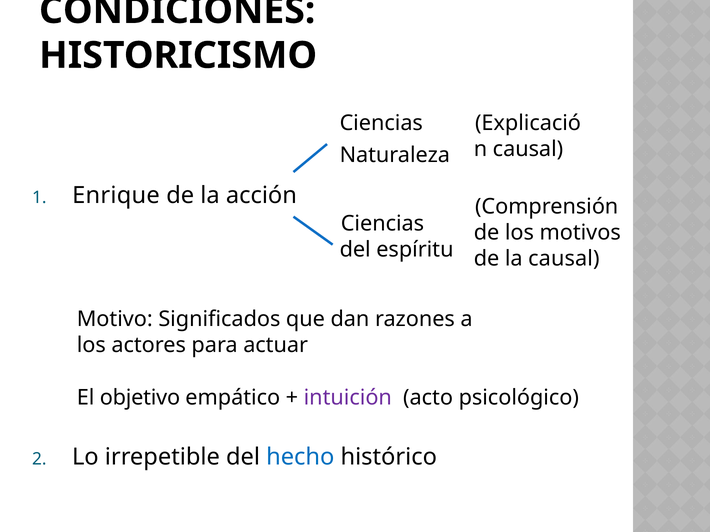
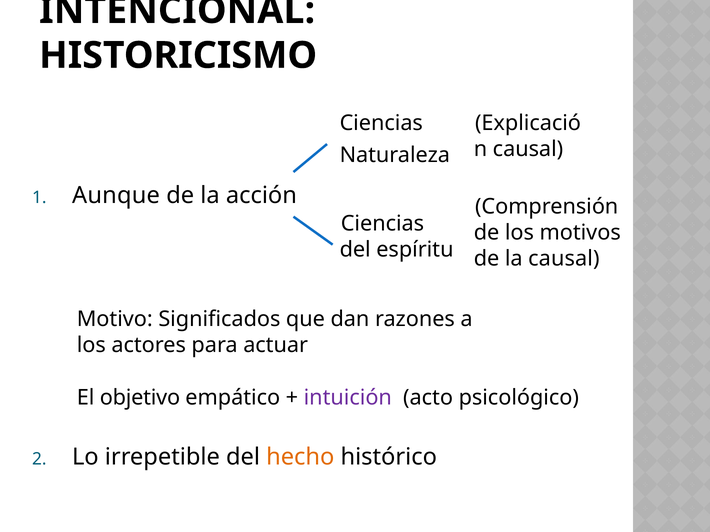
CONDICIONES: CONDICIONES -> INTENCIONAL (177, 11)
Enrique: Enrique -> Aunque (116, 196)
hecho colour: blue -> orange (300, 457)
